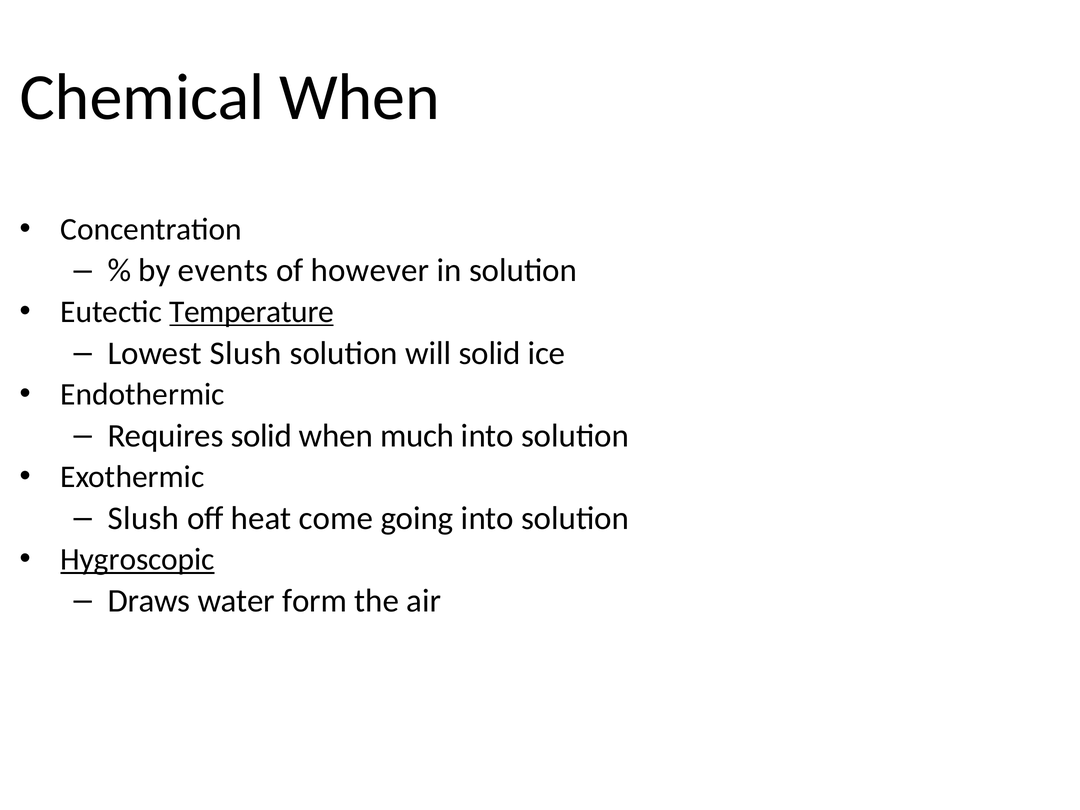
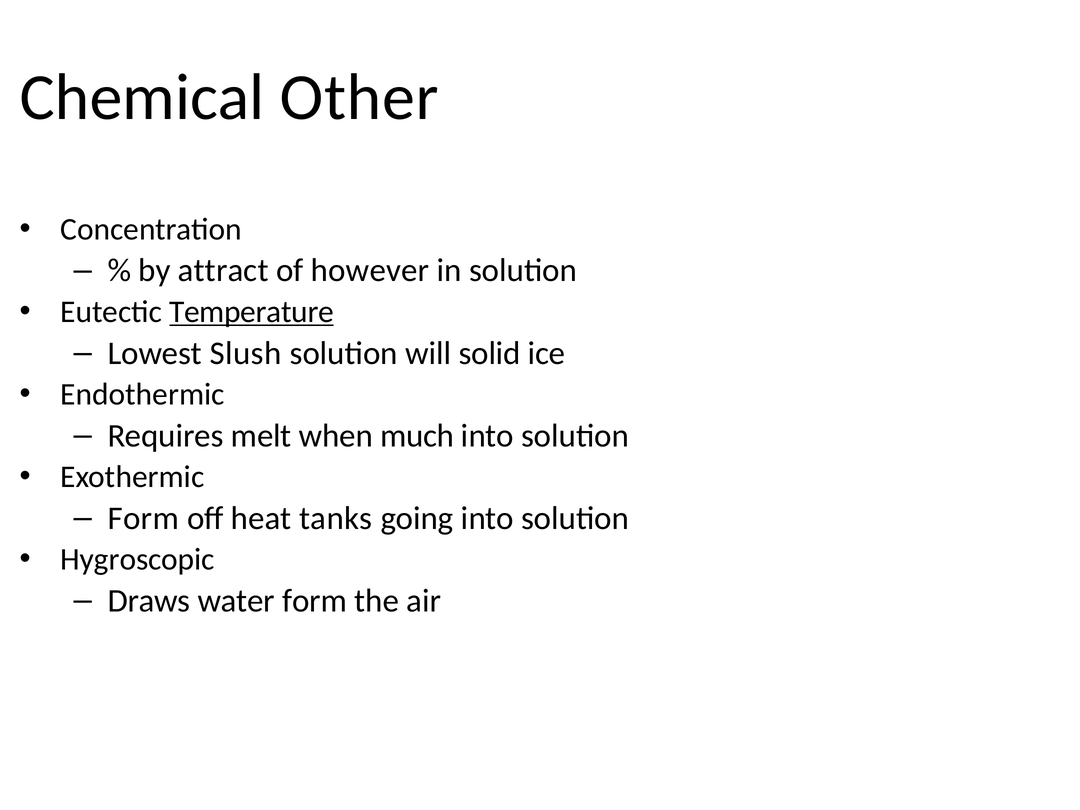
Chemical When: When -> Other (359, 97)
events: events -> attract (223, 271)
Requires solid: solid -> melt (261, 436)
Slush: Slush -> Form (143, 518)
come: come -> tanks (336, 518)
Hygroscopic underline: present -> none (138, 559)
